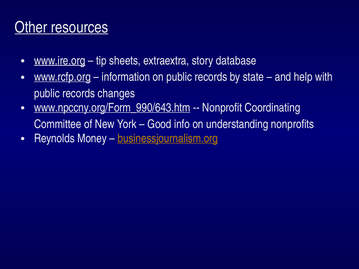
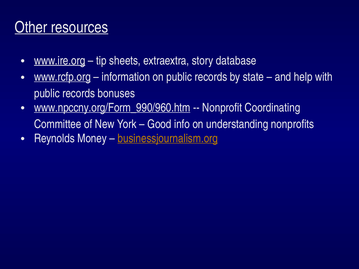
changes: changes -> bonuses (116, 93)
www.npccny.org/Form_990/643.htm: www.npccny.org/Form_990/643.htm -> www.npccny.org/Form_990/960.htm (112, 108)
